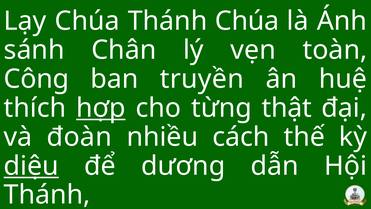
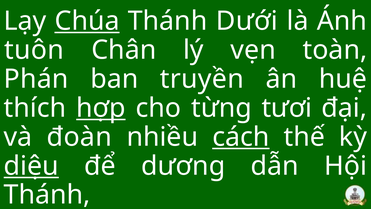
Chúa underline: none -> present (87, 21)
Thánh Chúa: Chúa -> Dưới (247, 21)
sánh: sánh -> tuôn (34, 50)
Công: Công -> Phán (36, 79)
thật: thật -> tươi (287, 108)
cách underline: none -> present (241, 137)
